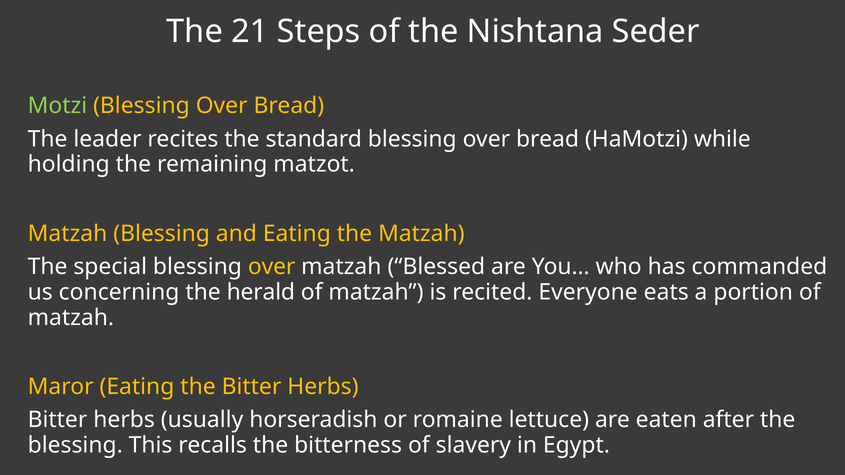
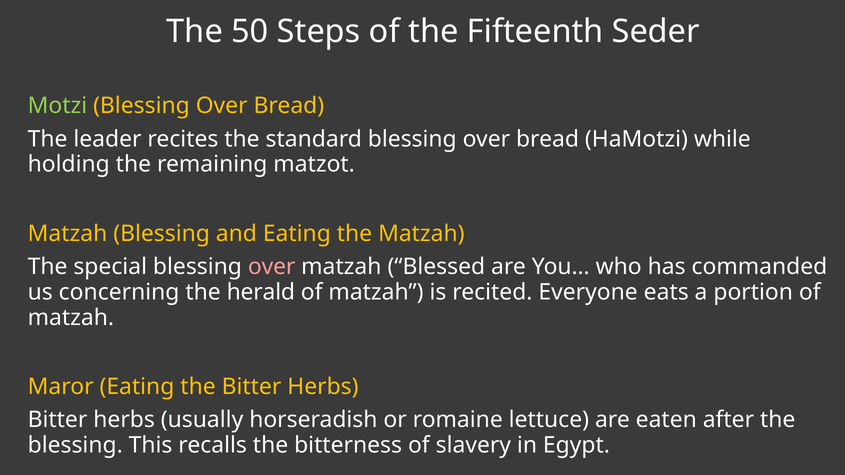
21: 21 -> 50 (250, 31)
Nishtana: Nishtana -> Fifteenth (535, 31)
over colour: yellow -> pink (272, 267)
